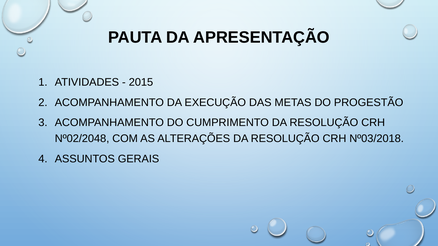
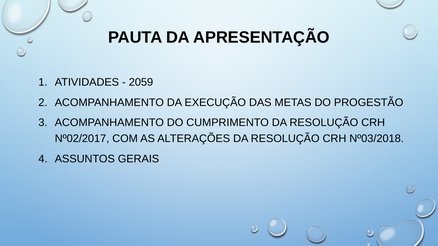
2015: 2015 -> 2059 (141, 82)
Nº02/2048: Nº02/2048 -> Nº02/2017 (82, 139)
